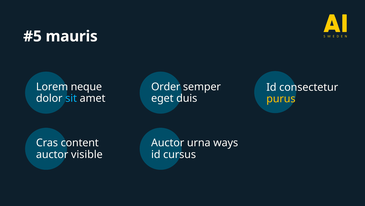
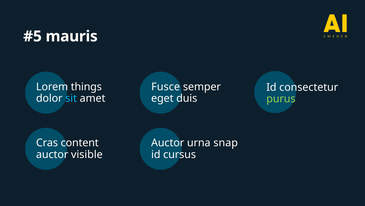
neque: neque -> things (86, 86)
Order: Order -> Fusce (166, 86)
purus colour: yellow -> light green (281, 99)
ways: ways -> snap (226, 142)
